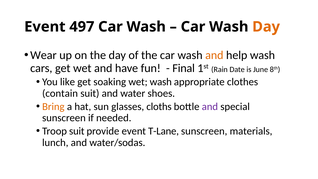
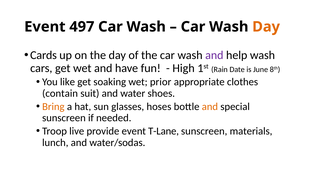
Wear: Wear -> Cards (44, 55)
and colour: orange -> purple (214, 55)
Final: Final -> High (184, 68)
wet wash: wash -> prior (161, 82)
cloths: cloths -> hoses (159, 106)
and colour: purple -> orange (210, 106)
Troop suit: suit -> live (77, 131)
